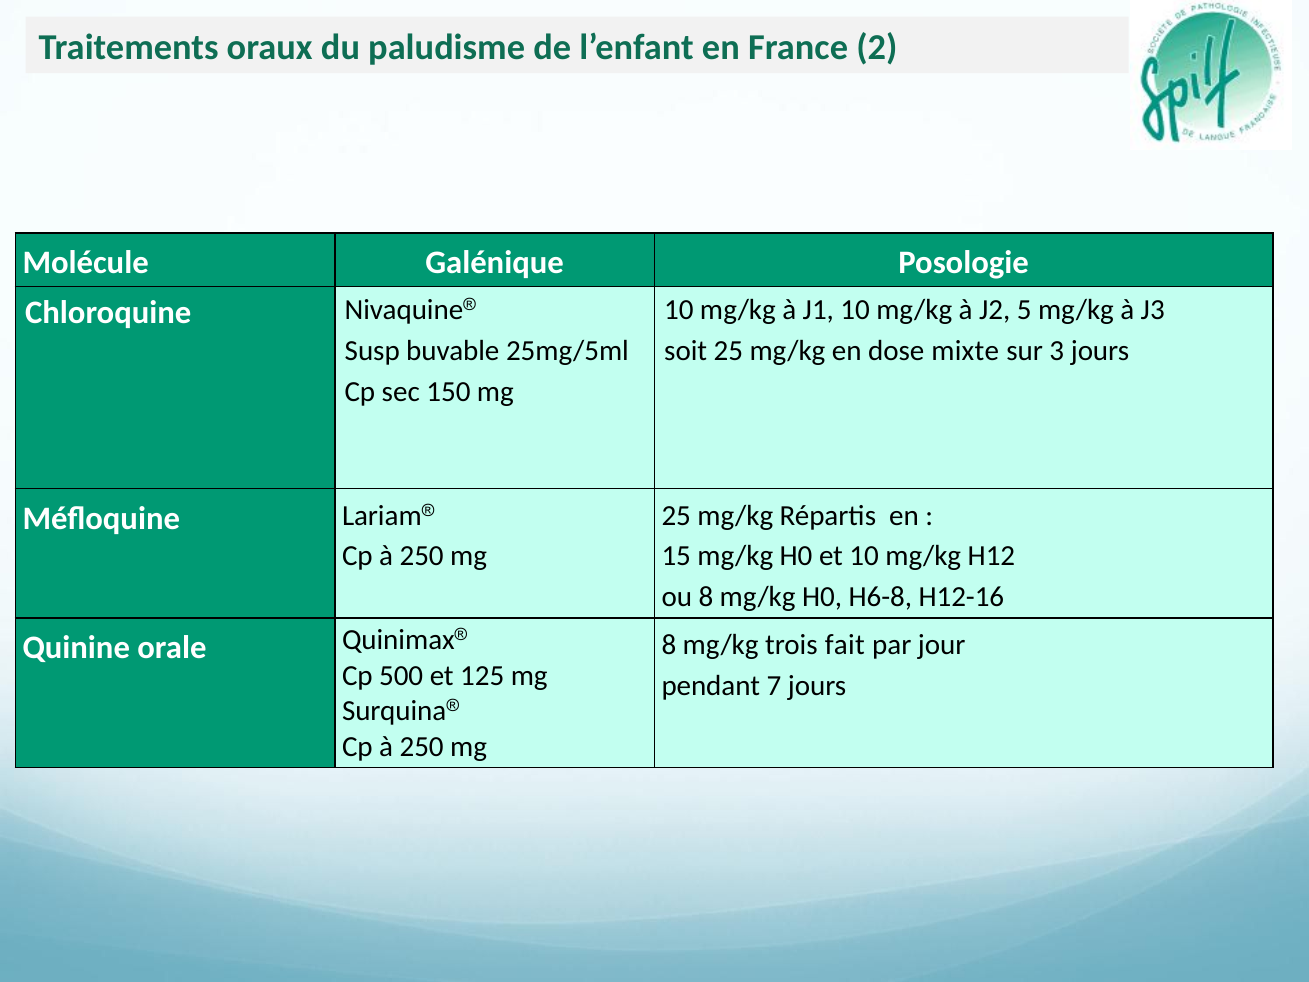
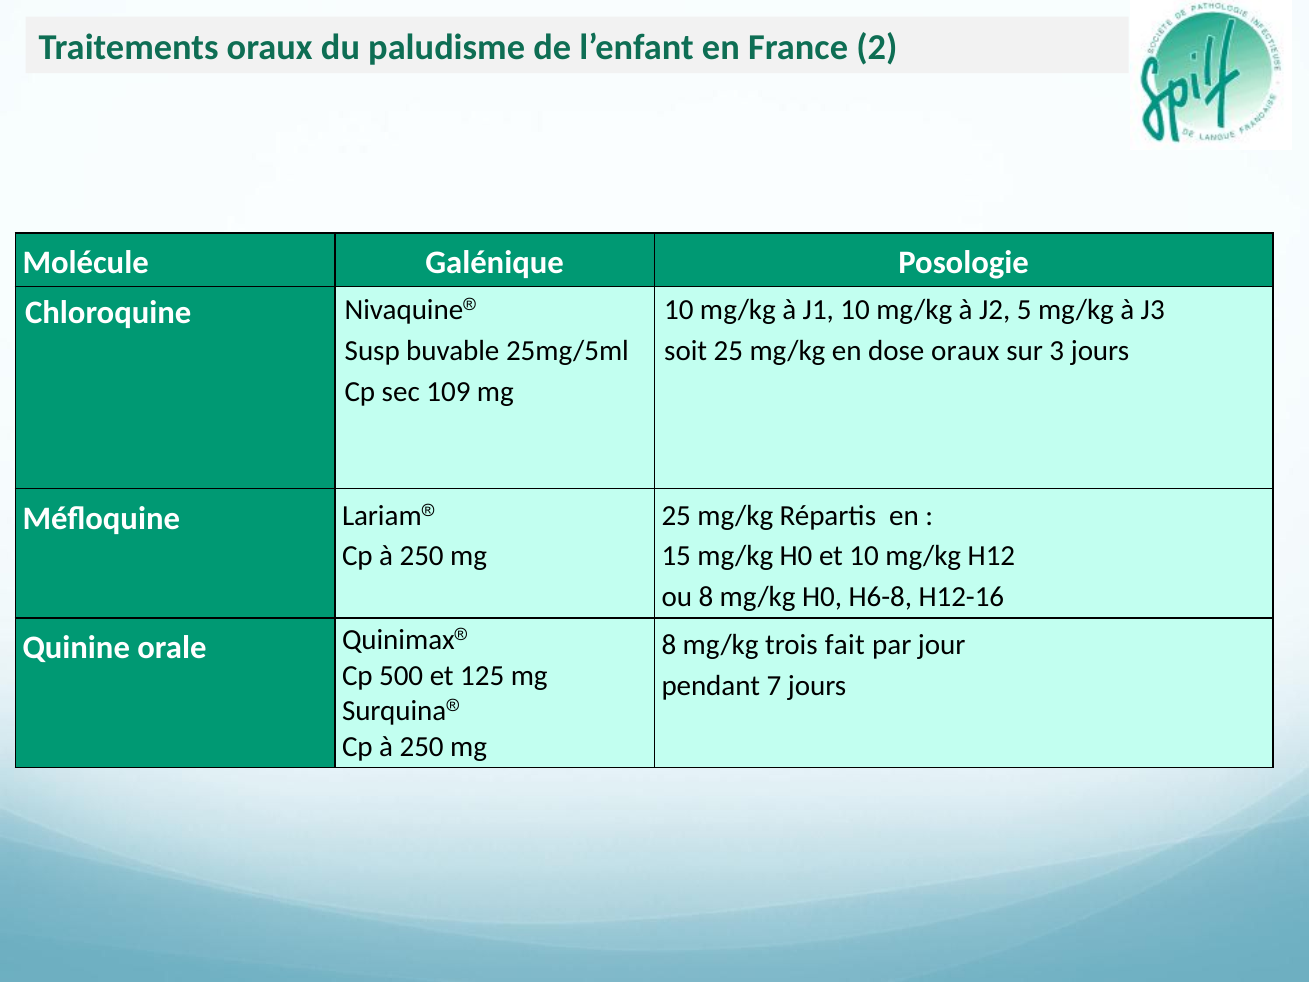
dose mixte: mixte -> oraux (965, 351)
150: 150 -> 109 (448, 391)
